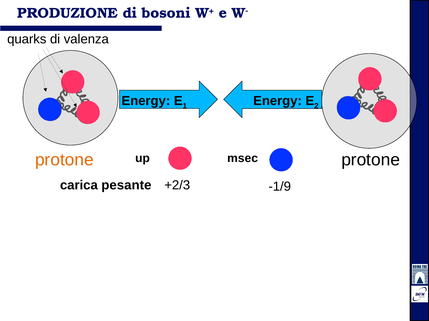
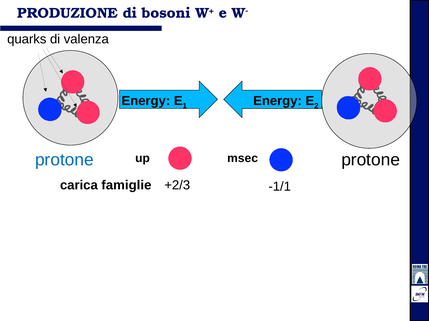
protone colour: orange -> blue (64, 160)
pesante: pesante -> famiglie (126, 186)
-1/9: -1/9 -> -1/1 (280, 187)
